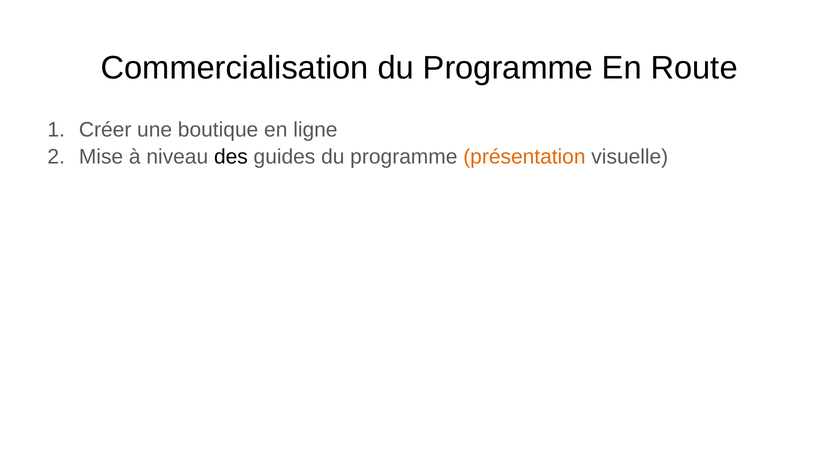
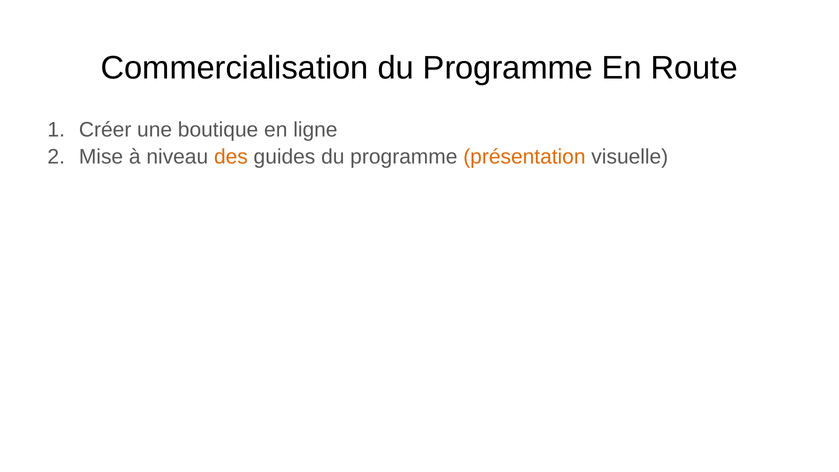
des colour: black -> orange (231, 157)
